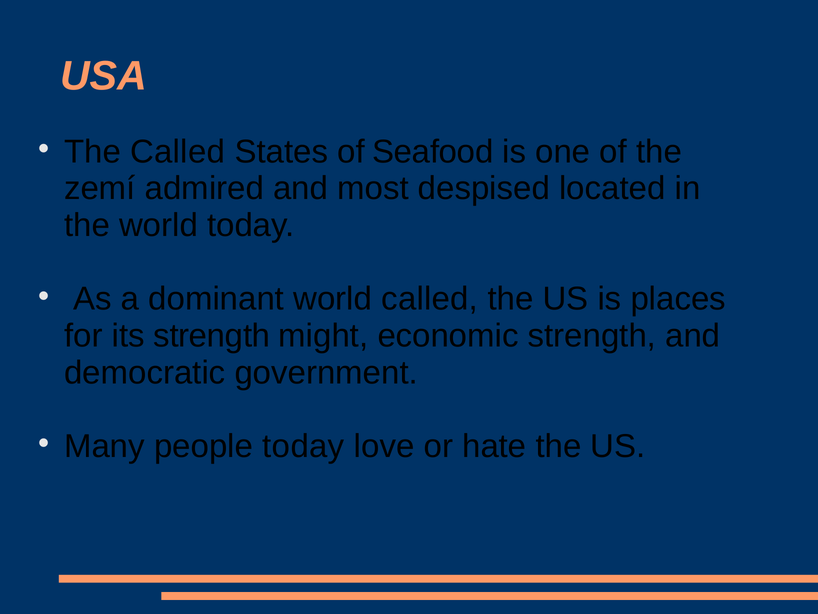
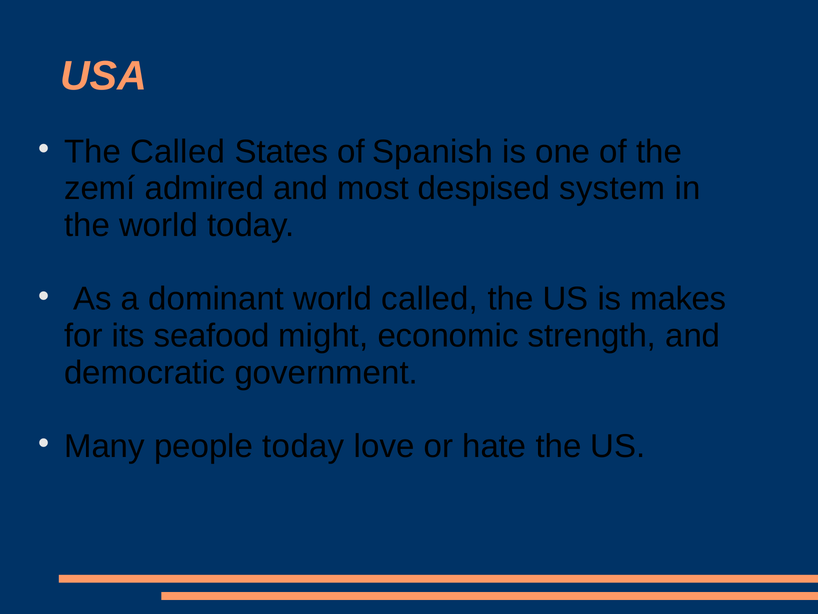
Seafood: Seafood -> Spanish (433, 152)
located: located -> system (612, 188)
places: places -> makes (678, 299)
its strength: strength -> seafood (212, 336)
